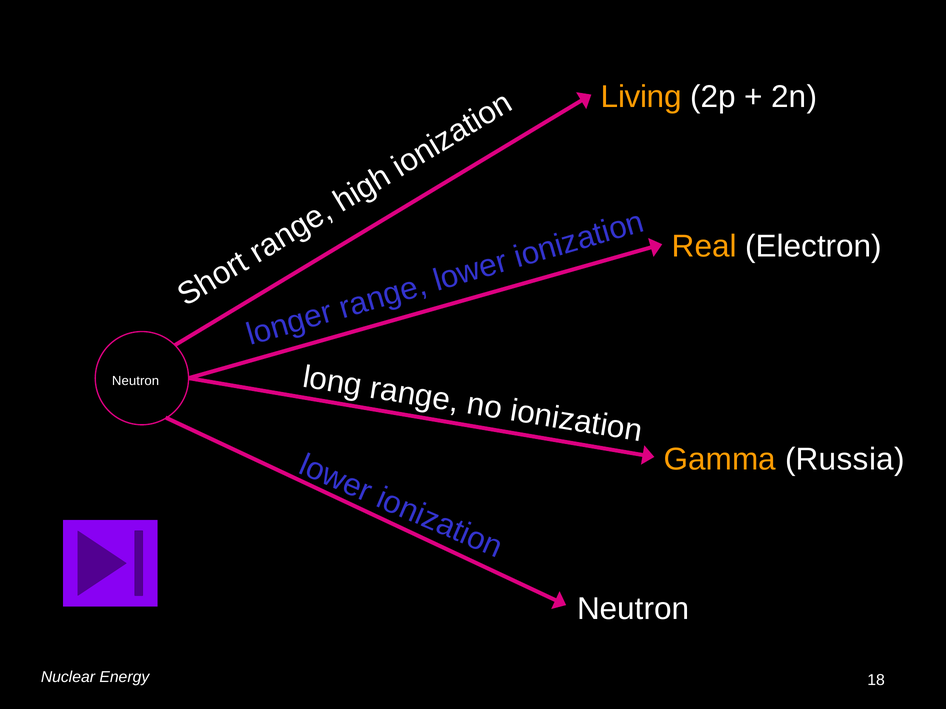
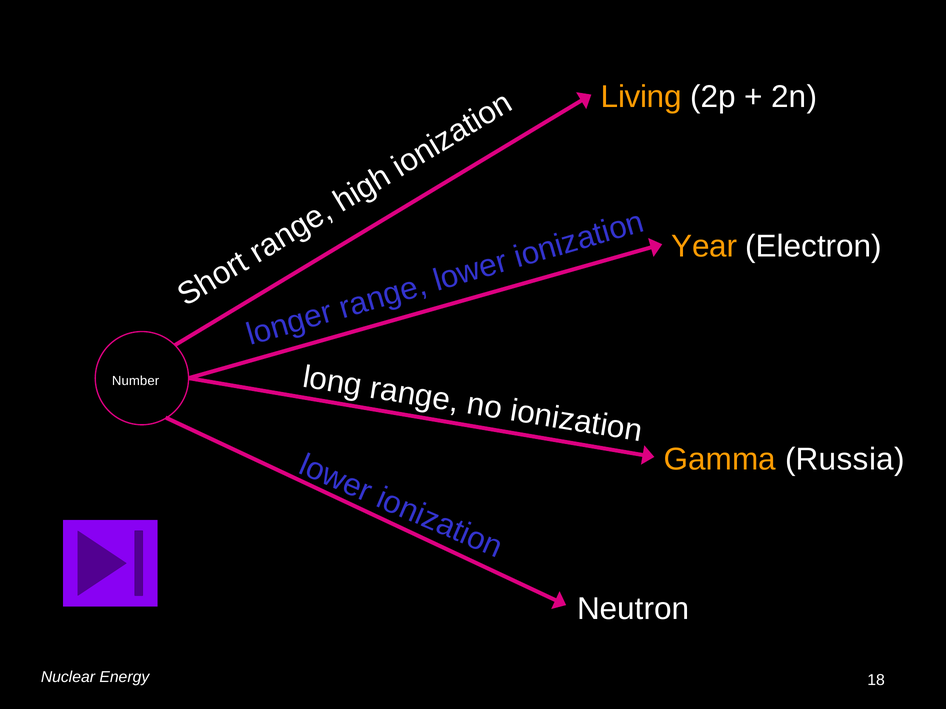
Real: Real -> Year (704, 247)
Neutron: Neutron -> Number (136, 381)
